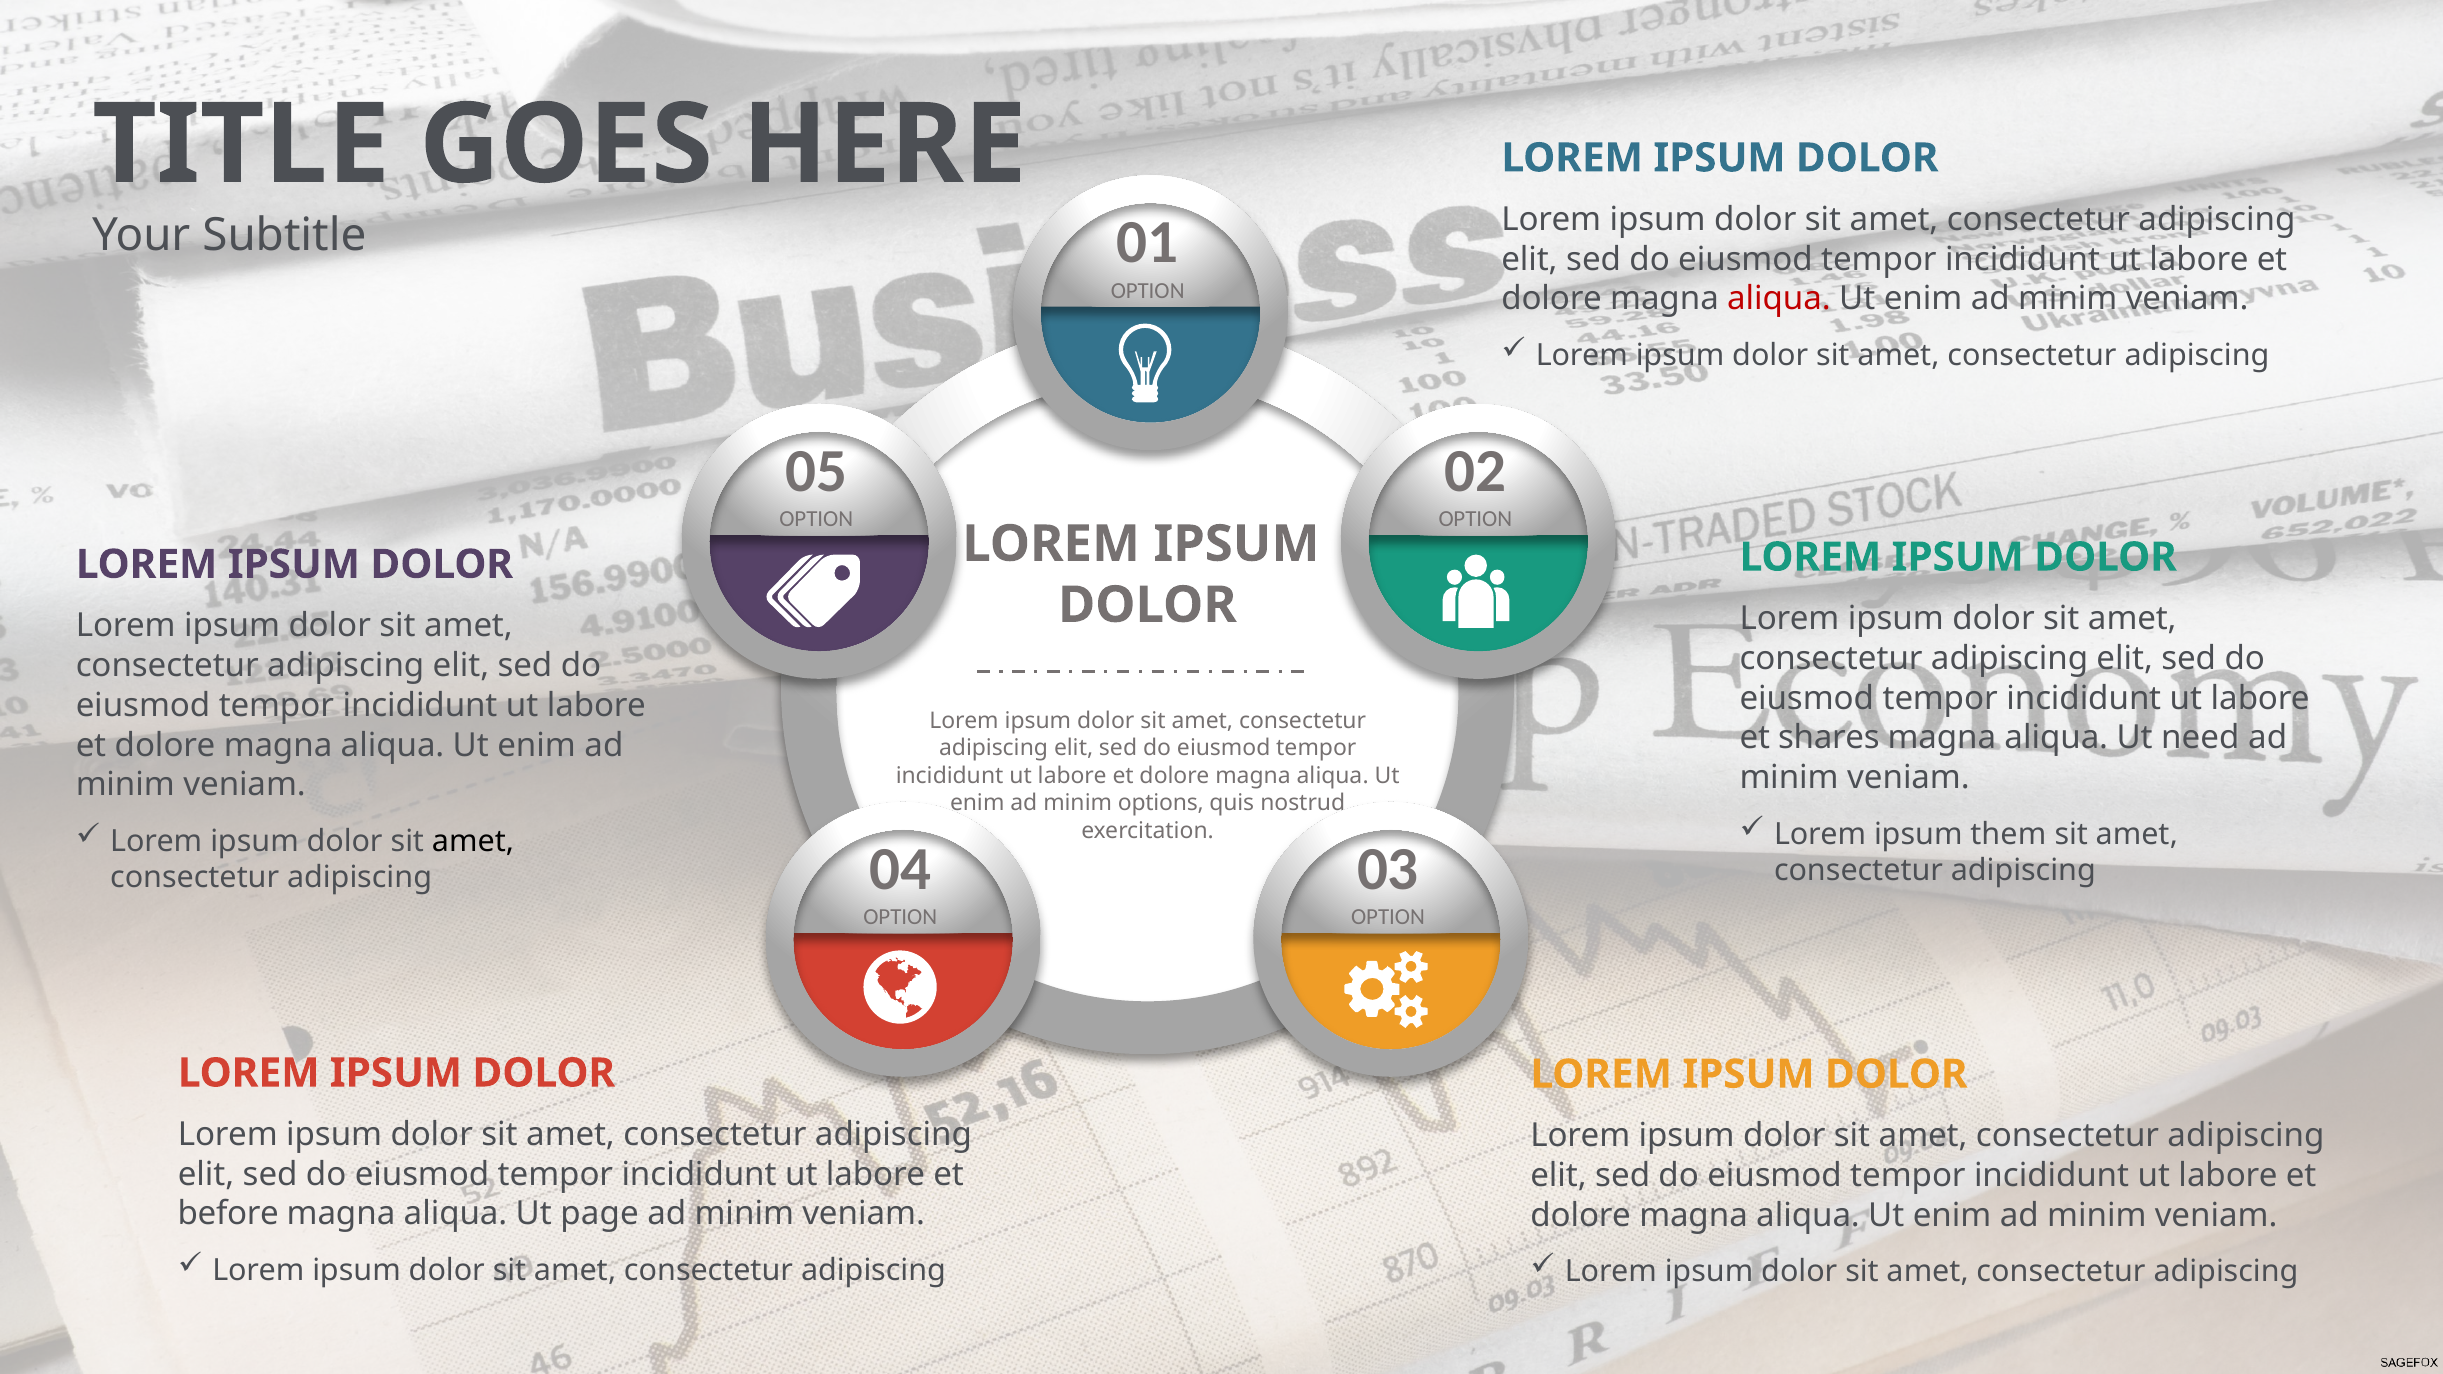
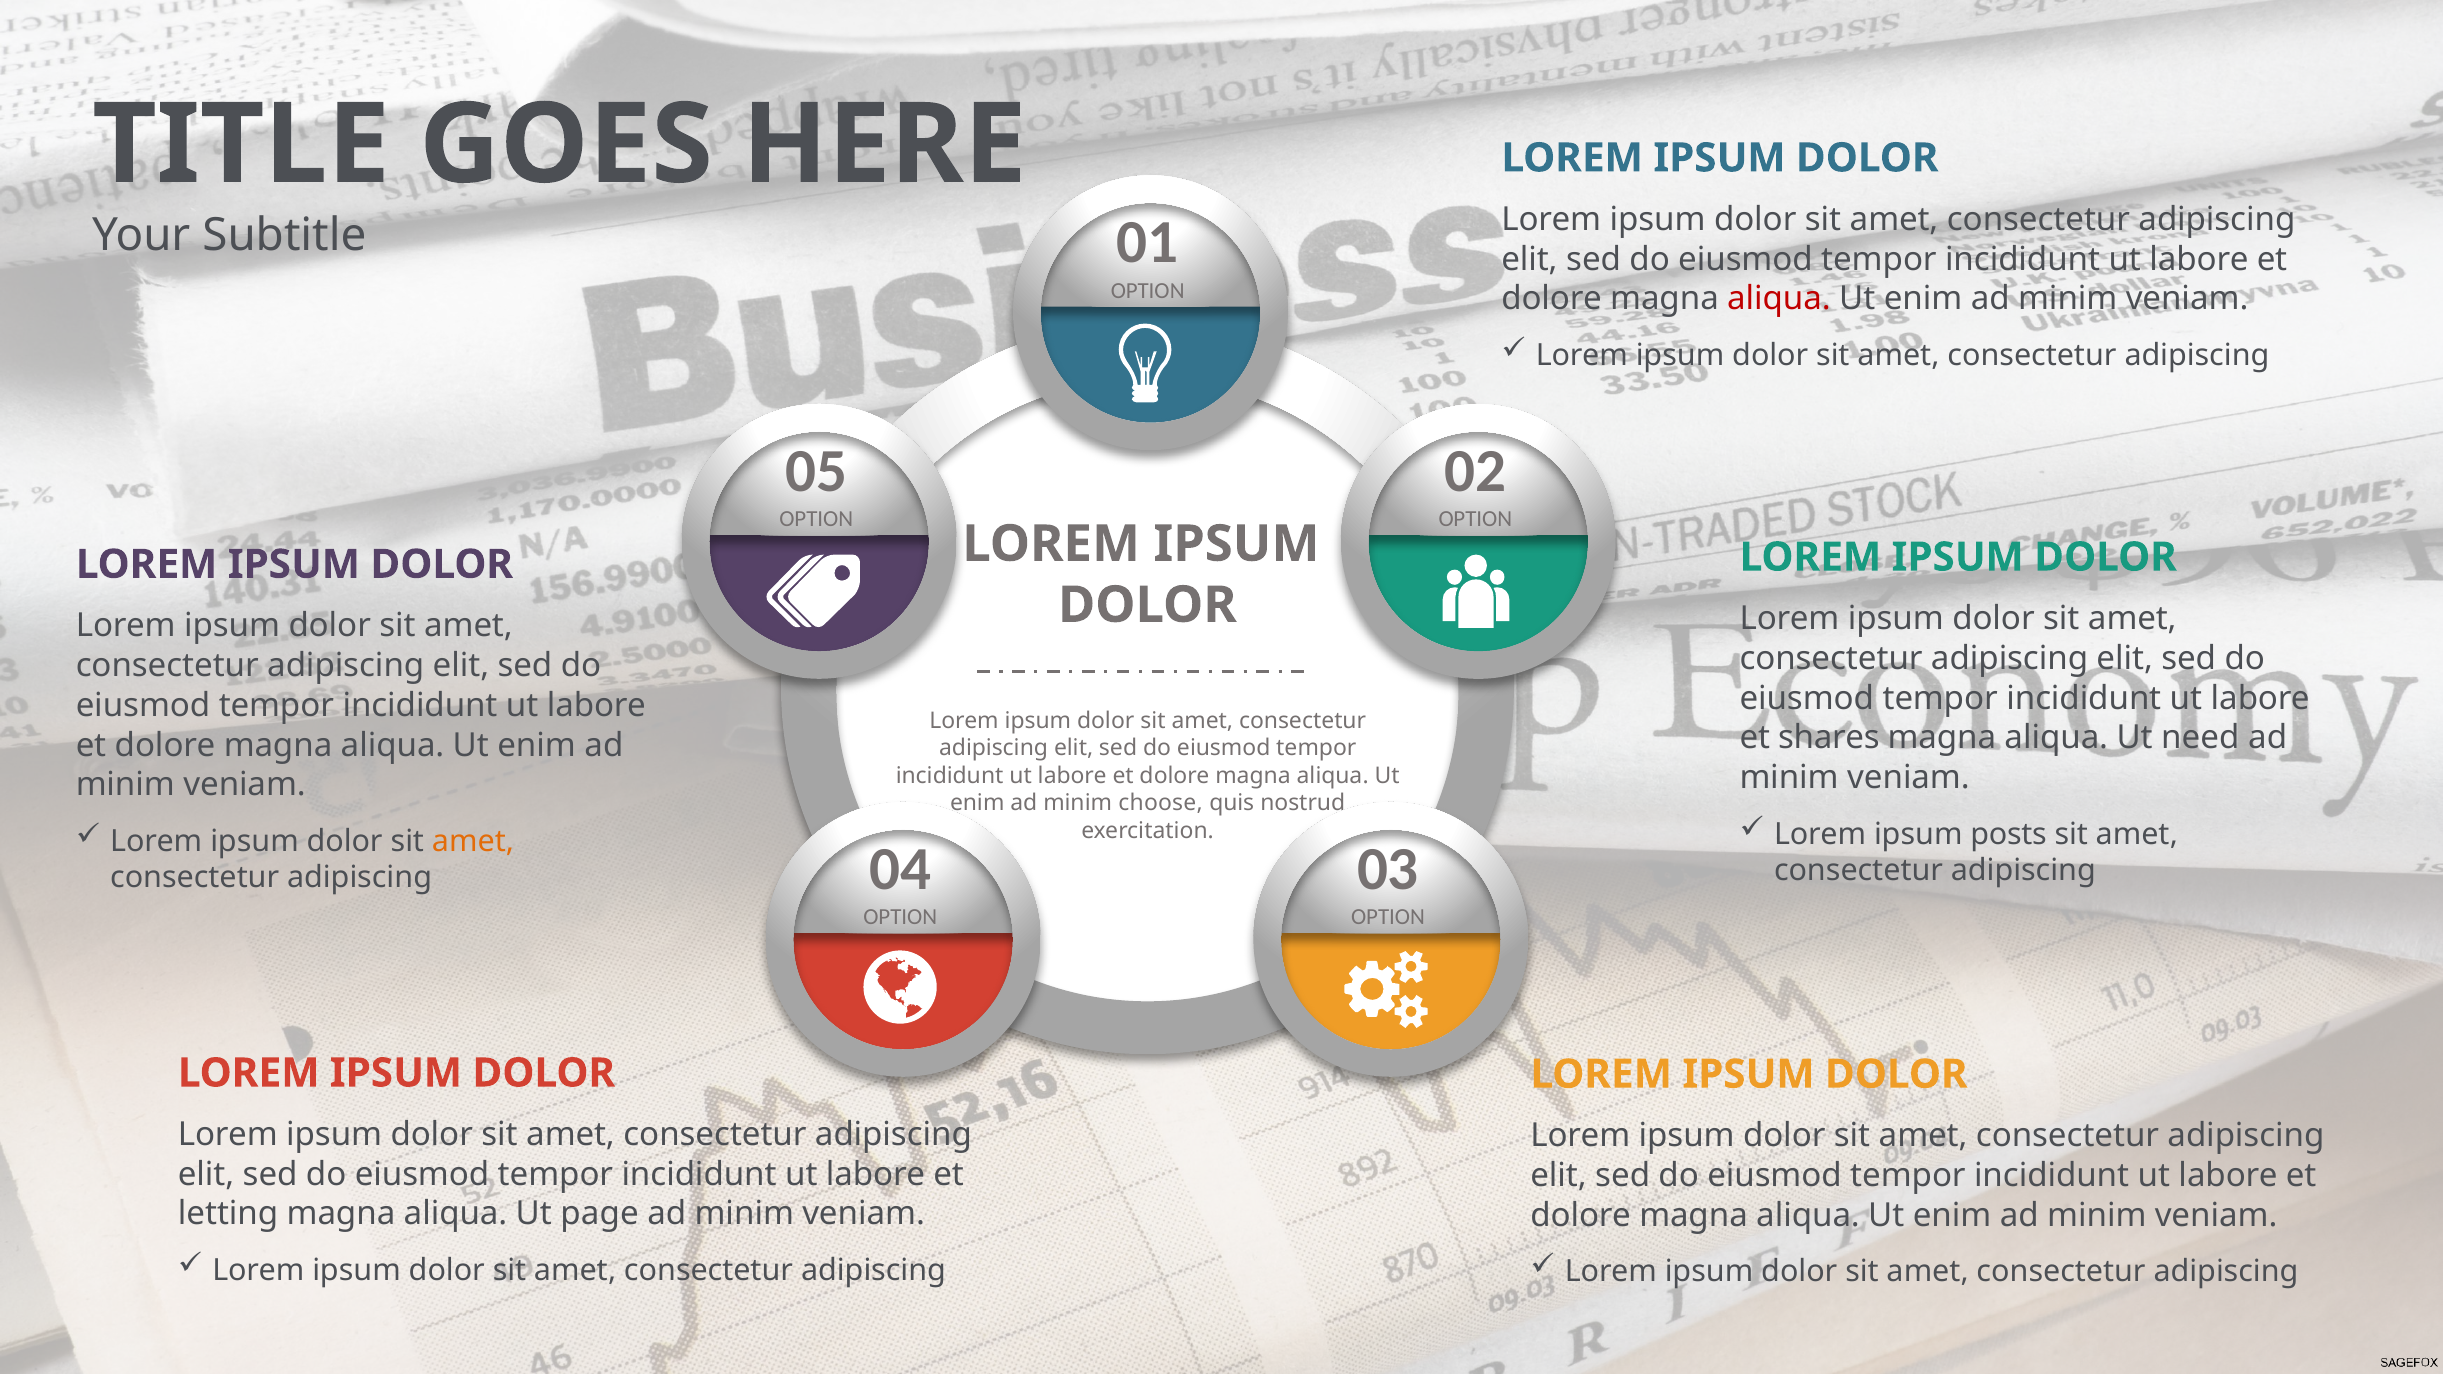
options: options -> choose (1161, 803)
them: them -> posts (2009, 834)
amet colour: black -> orange (473, 841)
before: before -> letting (228, 1214)
